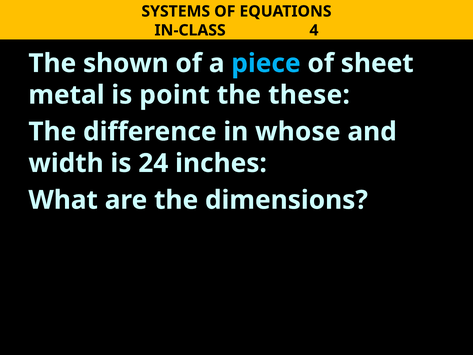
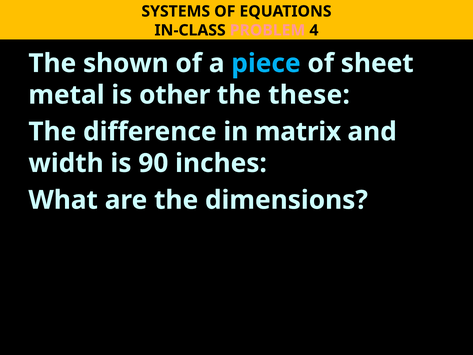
PROBLEM colour: yellow -> pink (268, 30)
point: point -> other (175, 95)
whose: whose -> matrix (298, 132)
24: 24 -> 90 (153, 163)
